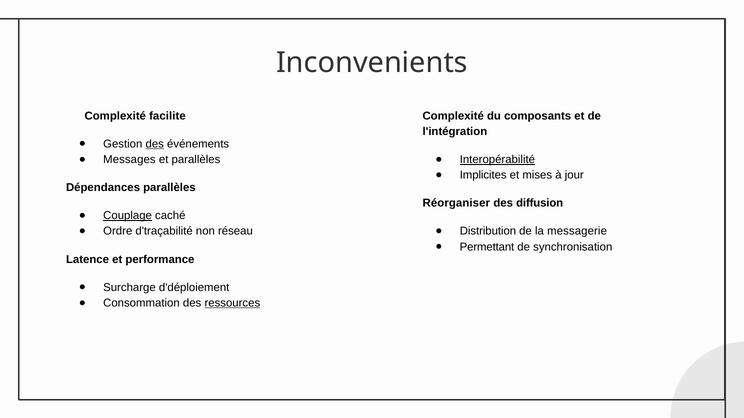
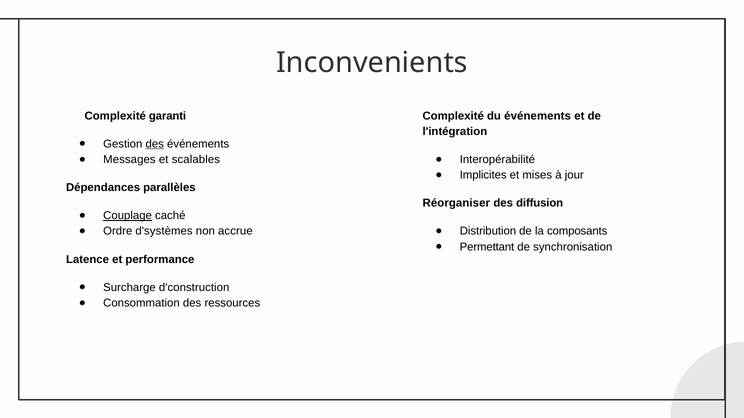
facilite: facilite -> garanti (168, 116)
du composants: composants -> événements (538, 116)
et parallèles: parallèles -> scalables (196, 160)
Interopérabilité underline: present -> none (497, 160)
d'traçabilité: d'traçabilité -> d'systèmes (164, 232)
réseau: réseau -> accrue (235, 232)
messagerie: messagerie -> composants (577, 232)
d'déploiement: d'déploiement -> d'construction (194, 288)
ressources underline: present -> none (232, 303)
